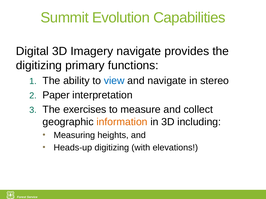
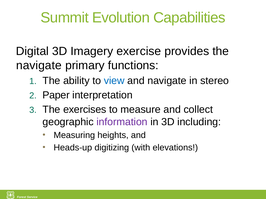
Imagery navigate: navigate -> exercise (139, 51)
digitizing: digitizing -> navigate (39, 66)
information colour: orange -> purple (122, 122)
